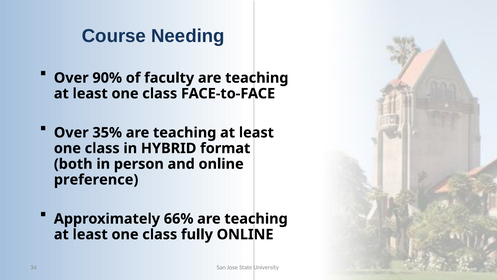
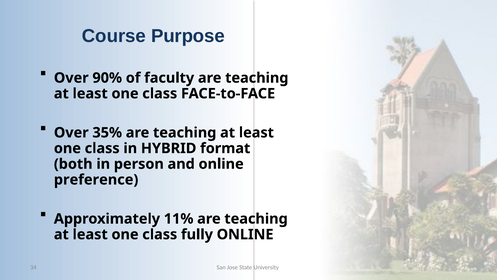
Needing: Needing -> Purpose (188, 36)
66%: 66% -> 11% (179, 218)
